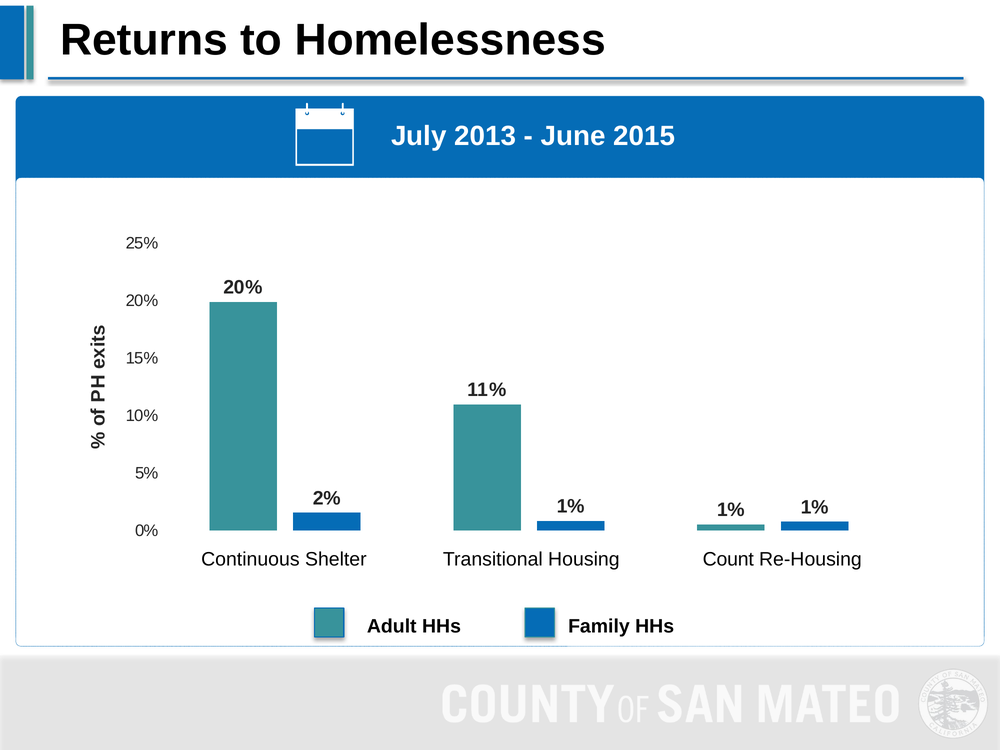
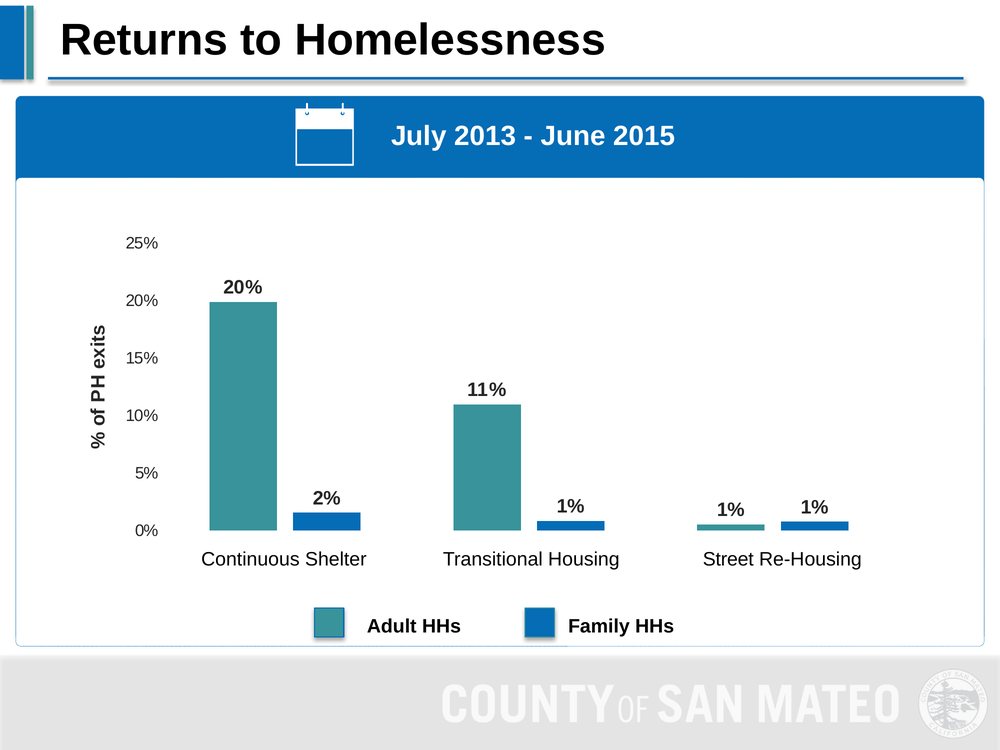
Count: Count -> Street (728, 559)
